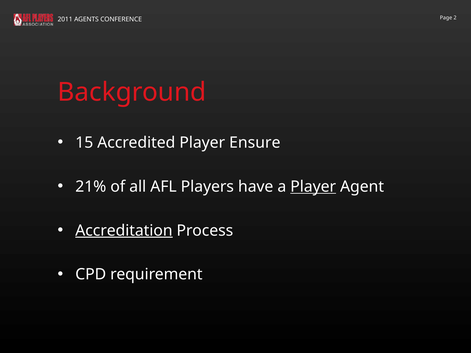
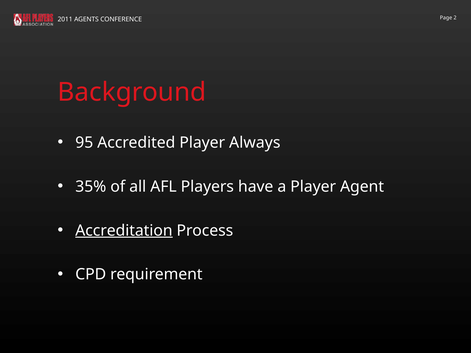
15: 15 -> 95 (84, 143)
Ensure: Ensure -> Always (255, 143)
21%: 21% -> 35% (91, 187)
Player underline: present -> none (313, 187)
